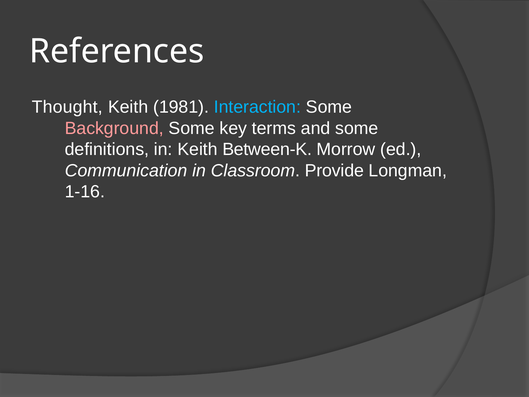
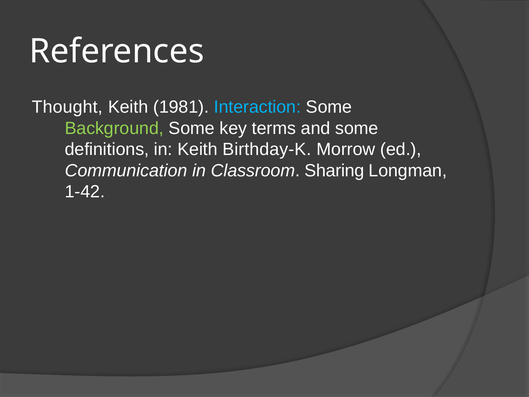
Background colour: pink -> light green (114, 128)
Between-K: Between-K -> Birthday-K (267, 149)
Provide: Provide -> Sharing (334, 170)
1-16: 1-16 -> 1-42 (85, 192)
